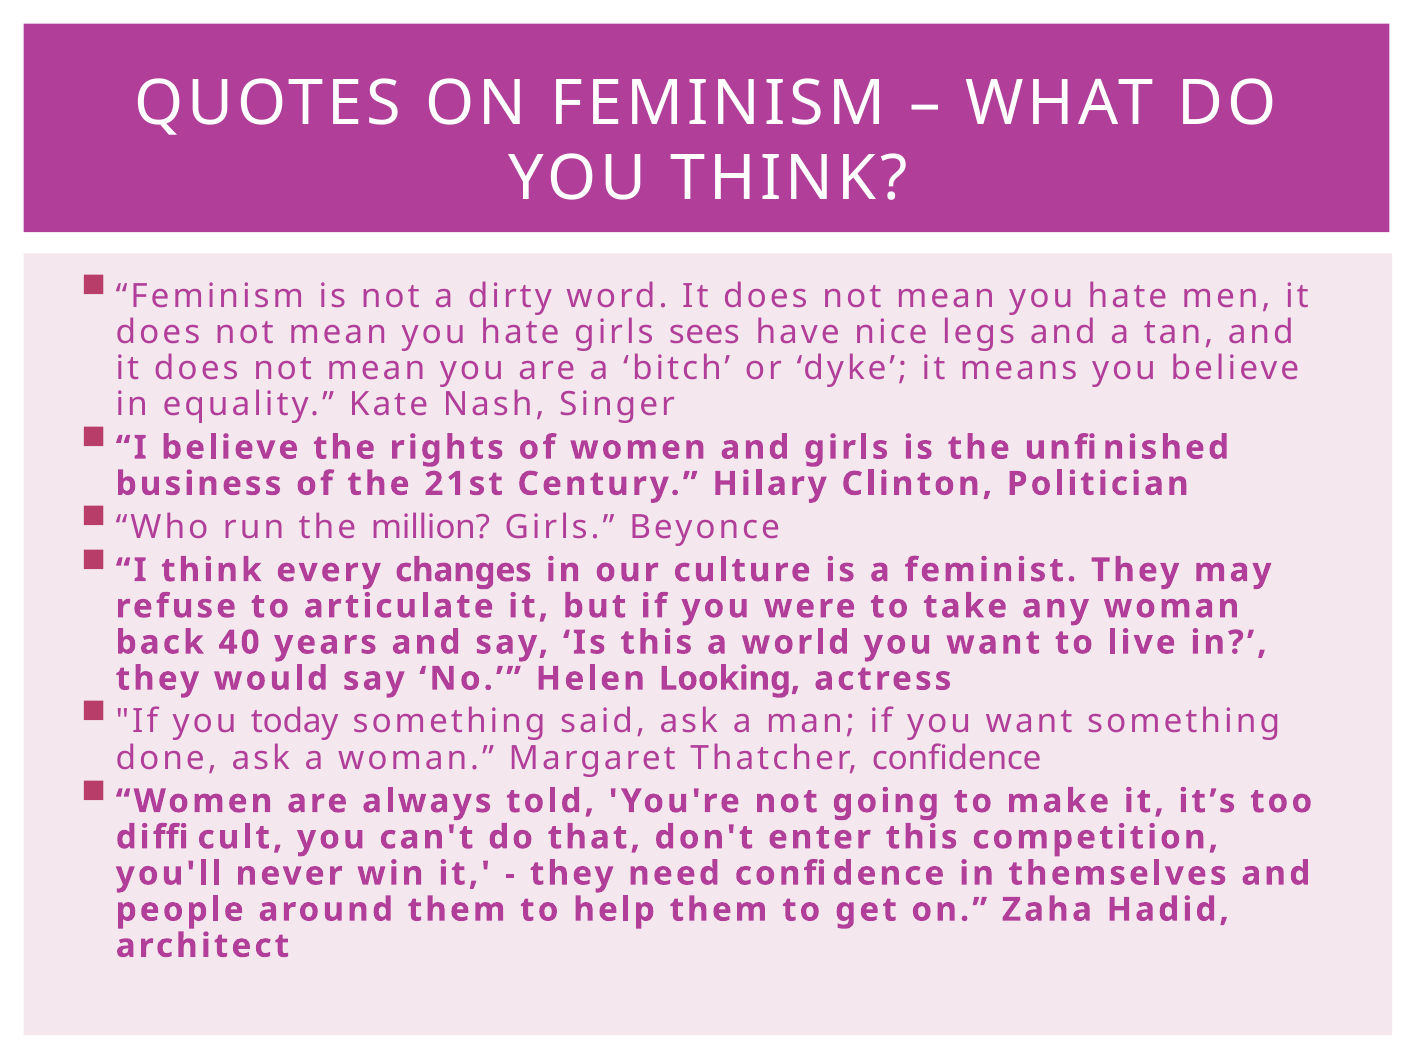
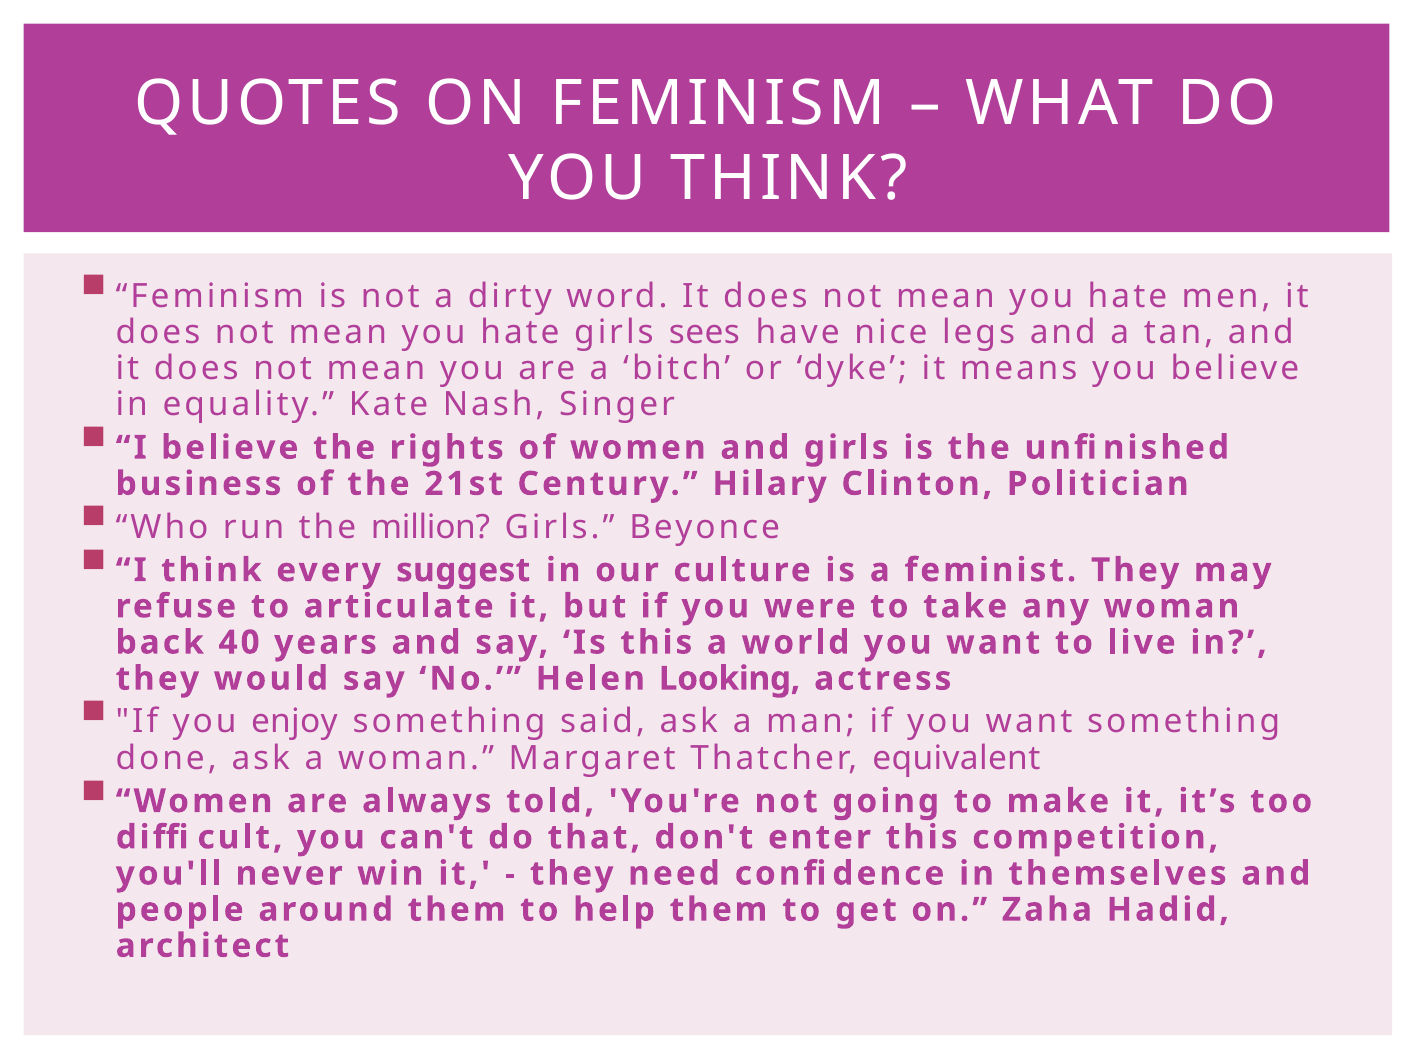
changes: changes -> suggest (463, 570)
today: today -> enjoy (294, 722)
Thatcher confidence: confidence -> equivalent (956, 758)
